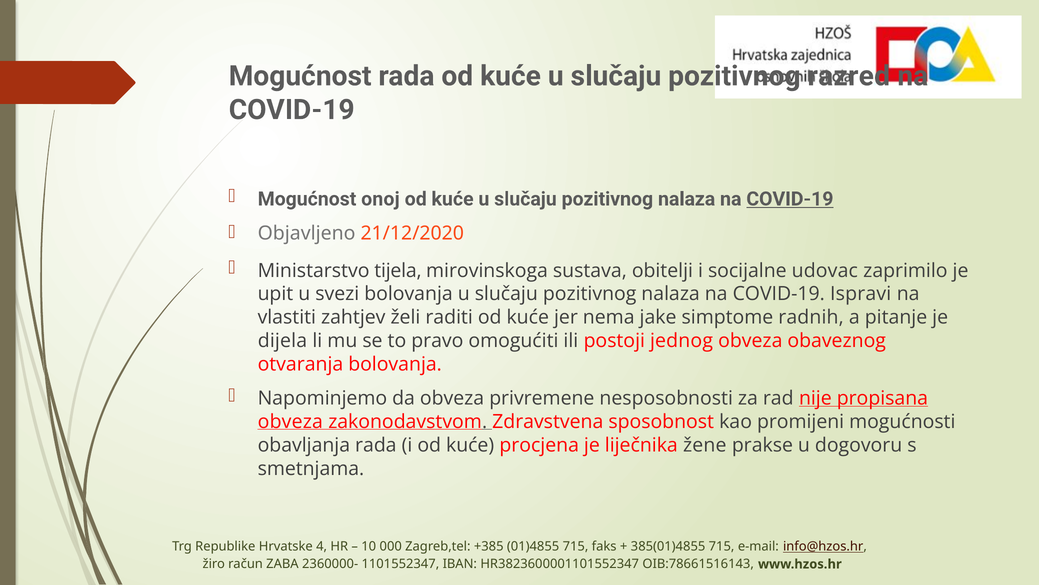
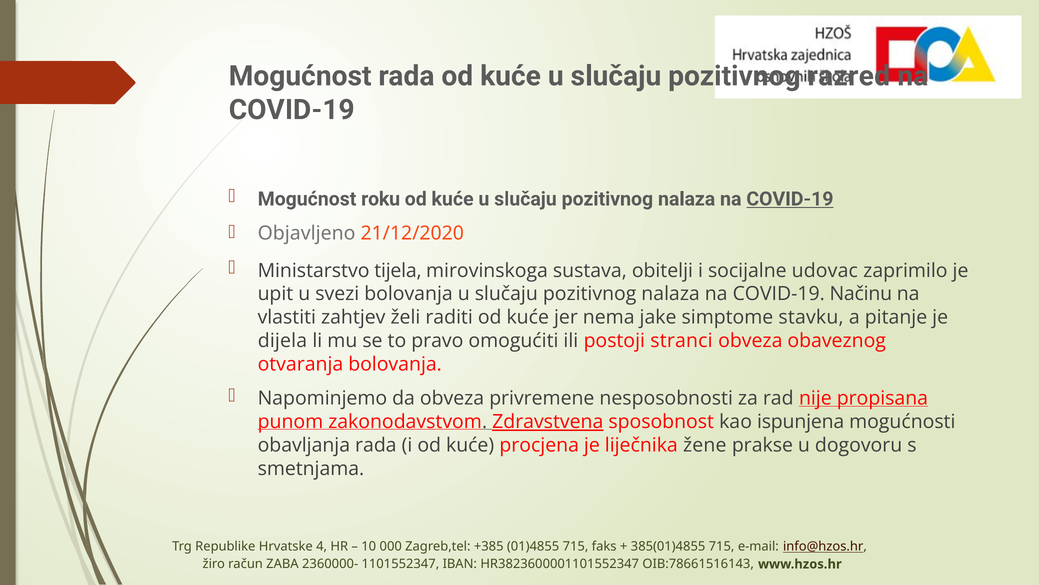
onoj: onoj -> roku (381, 199)
Ispravi: Ispravi -> Načinu (861, 294)
radnih: radnih -> stavku (811, 317)
jednog: jednog -> stranci (681, 340)
obveza: obveza -> punom (290, 421)
Zdravstvena underline: none -> present (548, 421)
promijeni: promijeni -> ispunjena (801, 421)
